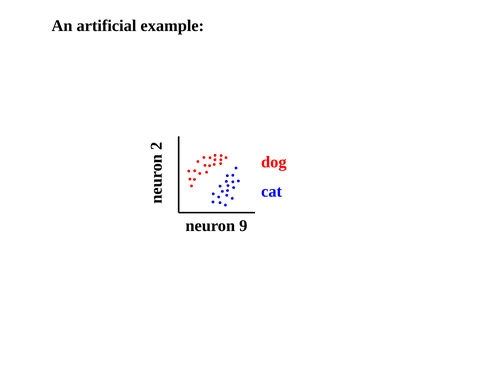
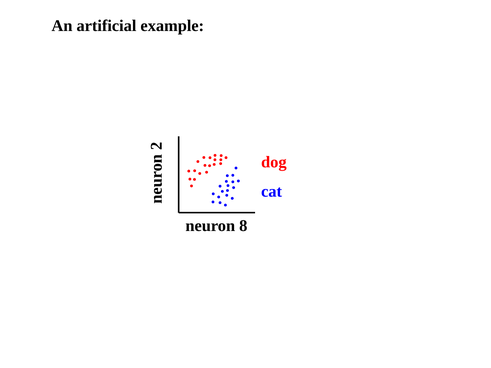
9: 9 -> 8 (243, 226)
